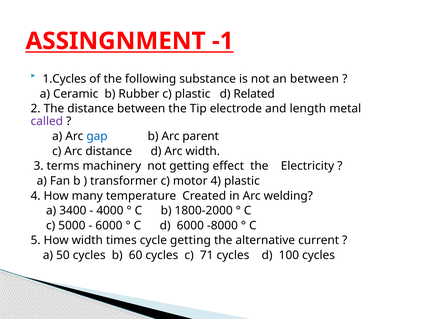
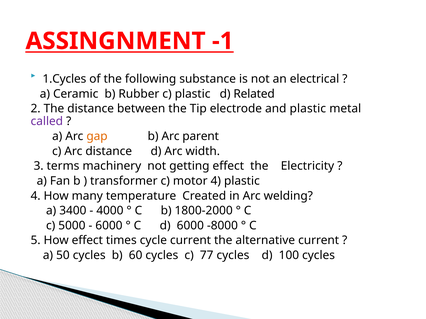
an between: between -> electrical (315, 79)
and length: length -> plastic (308, 109)
gap colour: blue -> orange (97, 137)
How width: width -> effect (87, 241)
cycle getting: getting -> current (191, 241)
71: 71 -> 77 (207, 256)
